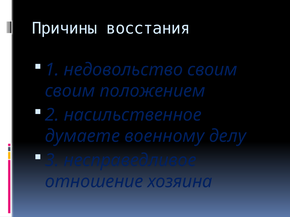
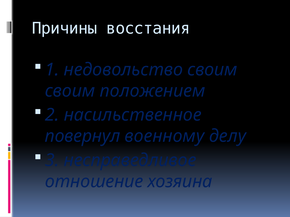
думаете: думаете -> повернул (83, 136)
